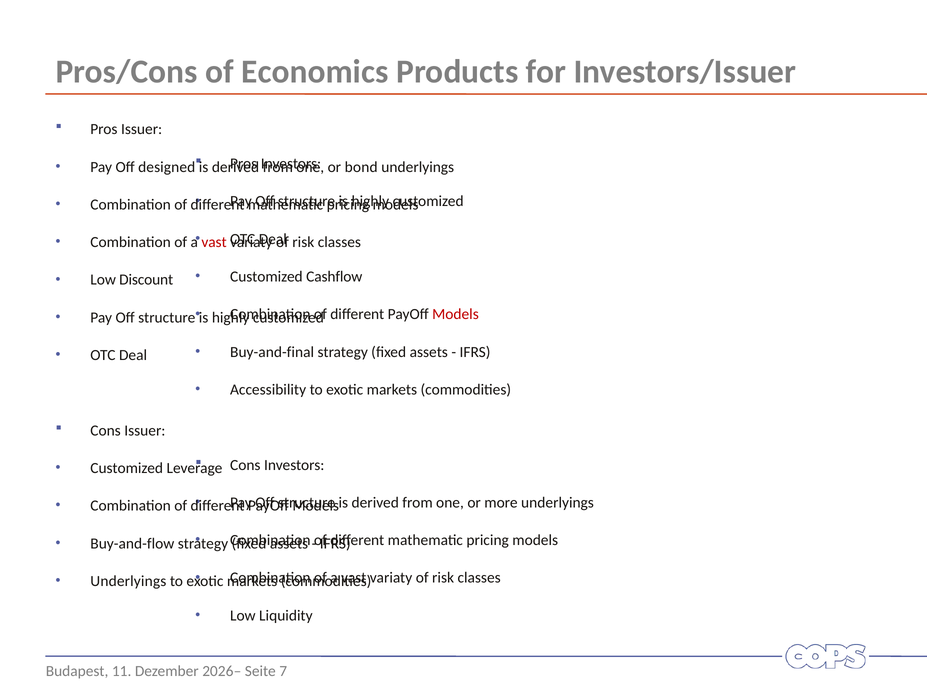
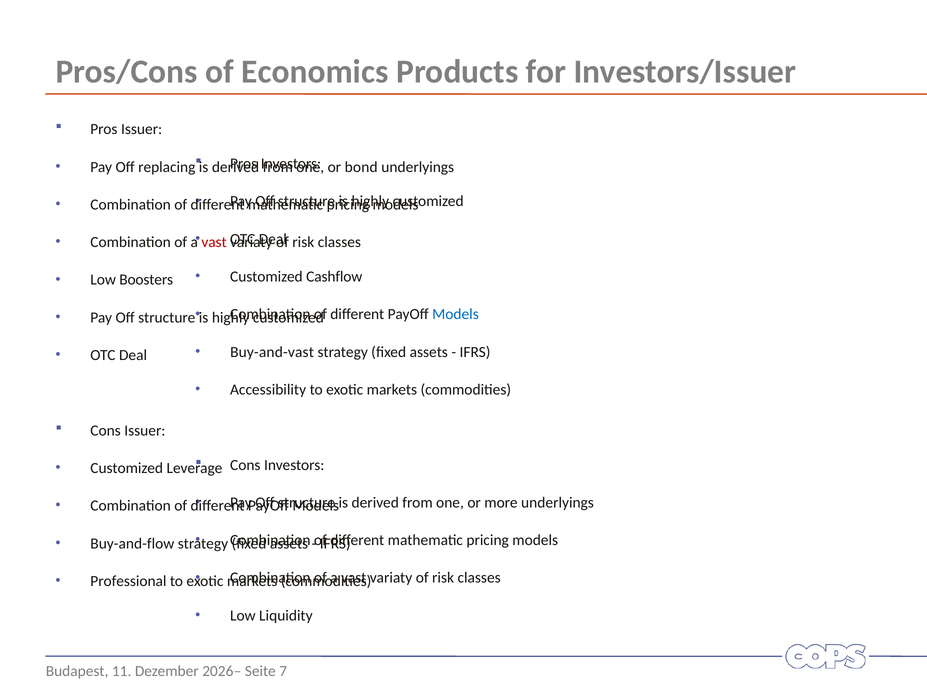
designed: designed -> replacing (167, 167)
Discount: Discount -> Boosters (146, 280)
Models colour: red -> blue (455, 314)
Buy-and-final: Buy-and-final -> Buy-and-vast (272, 352)
Underlyings: Underlyings -> Professional (128, 581)
